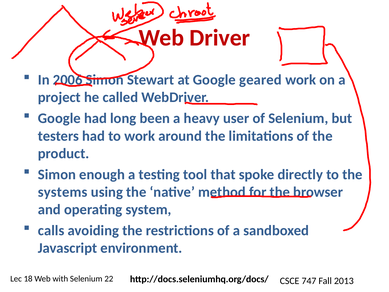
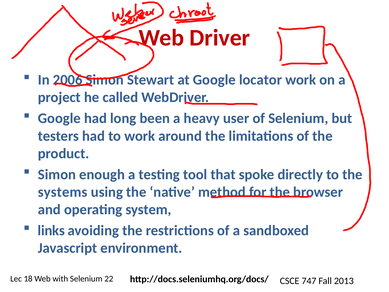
geared: geared -> locator (261, 80)
calls: calls -> links (51, 230)
